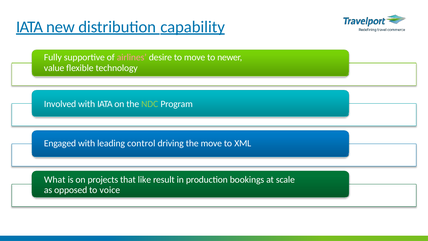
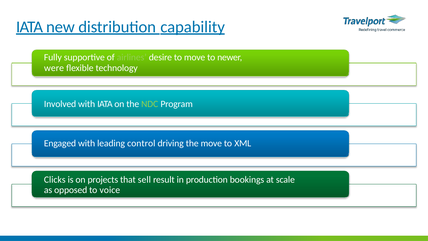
airlines colour: pink -> light green (132, 57)
value: value -> were (54, 68)
What: What -> Clicks (55, 180)
like: like -> sell (144, 180)
